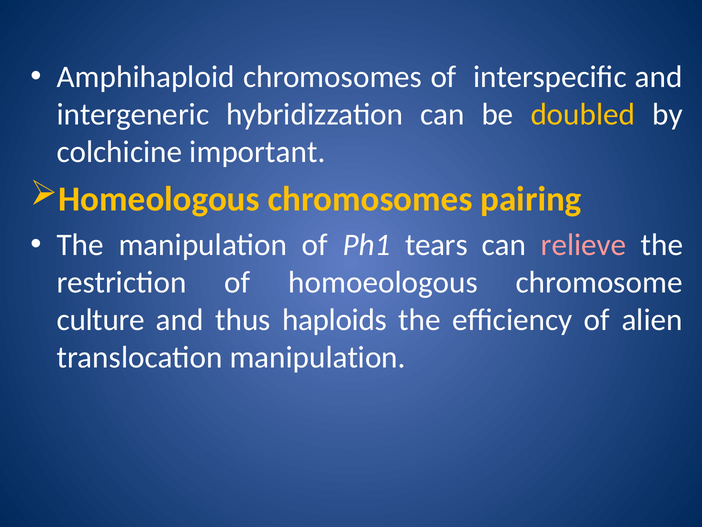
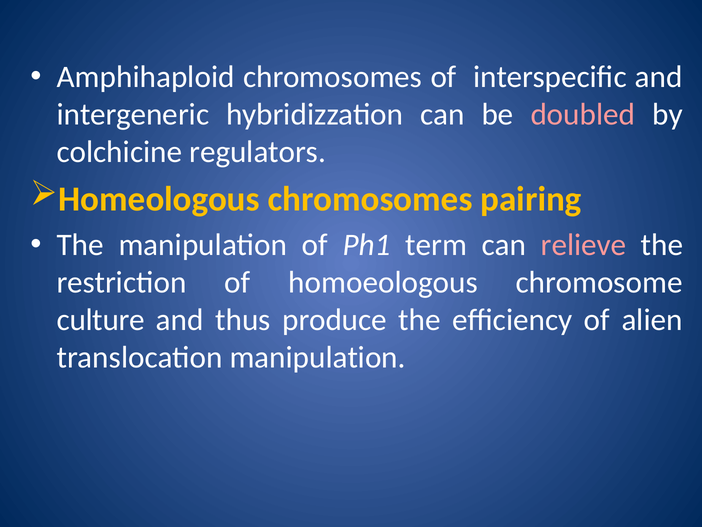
doubled colour: yellow -> pink (583, 115)
important: important -> regulators (258, 152)
tears: tears -> term (436, 245)
haploids: haploids -> produce (335, 320)
